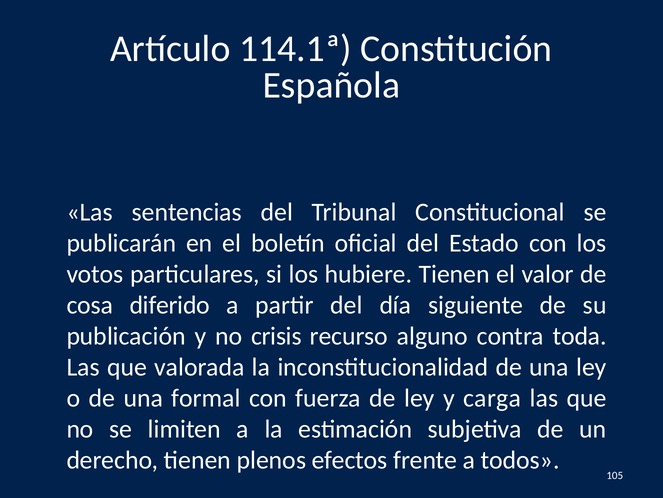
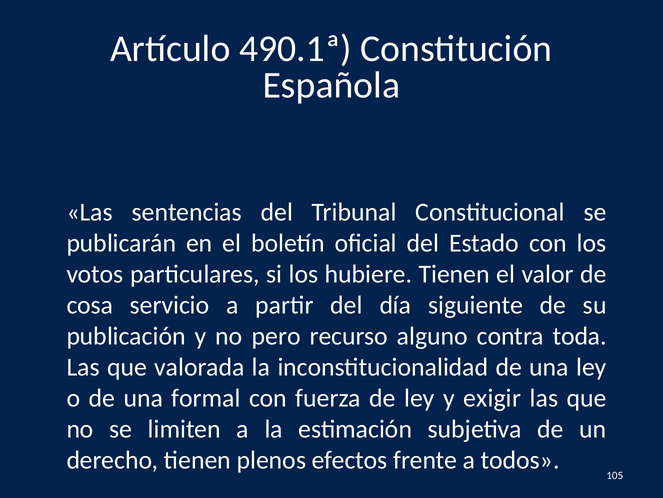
114.1ª: 114.1ª -> 490.1ª (295, 49)
diferido: diferido -> servicio (170, 305)
crisis: crisis -> pero (276, 336)
carga: carga -> exigir (492, 397)
